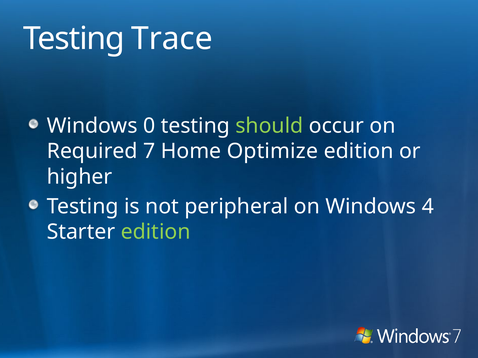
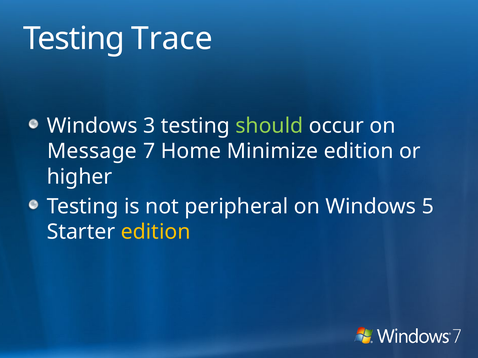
0: 0 -> 3 (149, 126)
Required: Required -> Message (92, 152)
Optimize: Optimize -> Minimize (272, 152)
4: 4 -> 5 (428, 207)
edition colour: light green -> yellow (156, 232)
